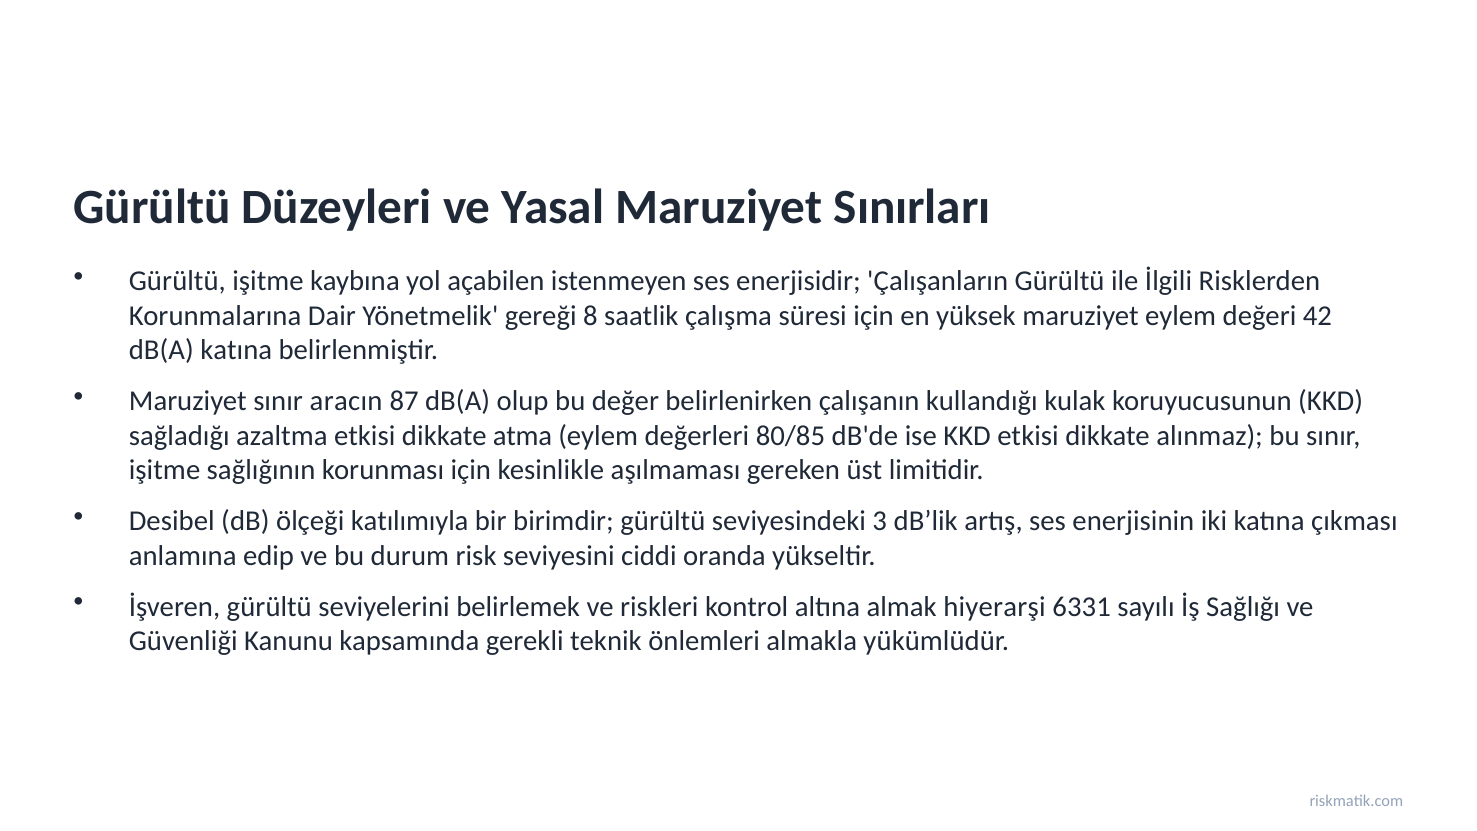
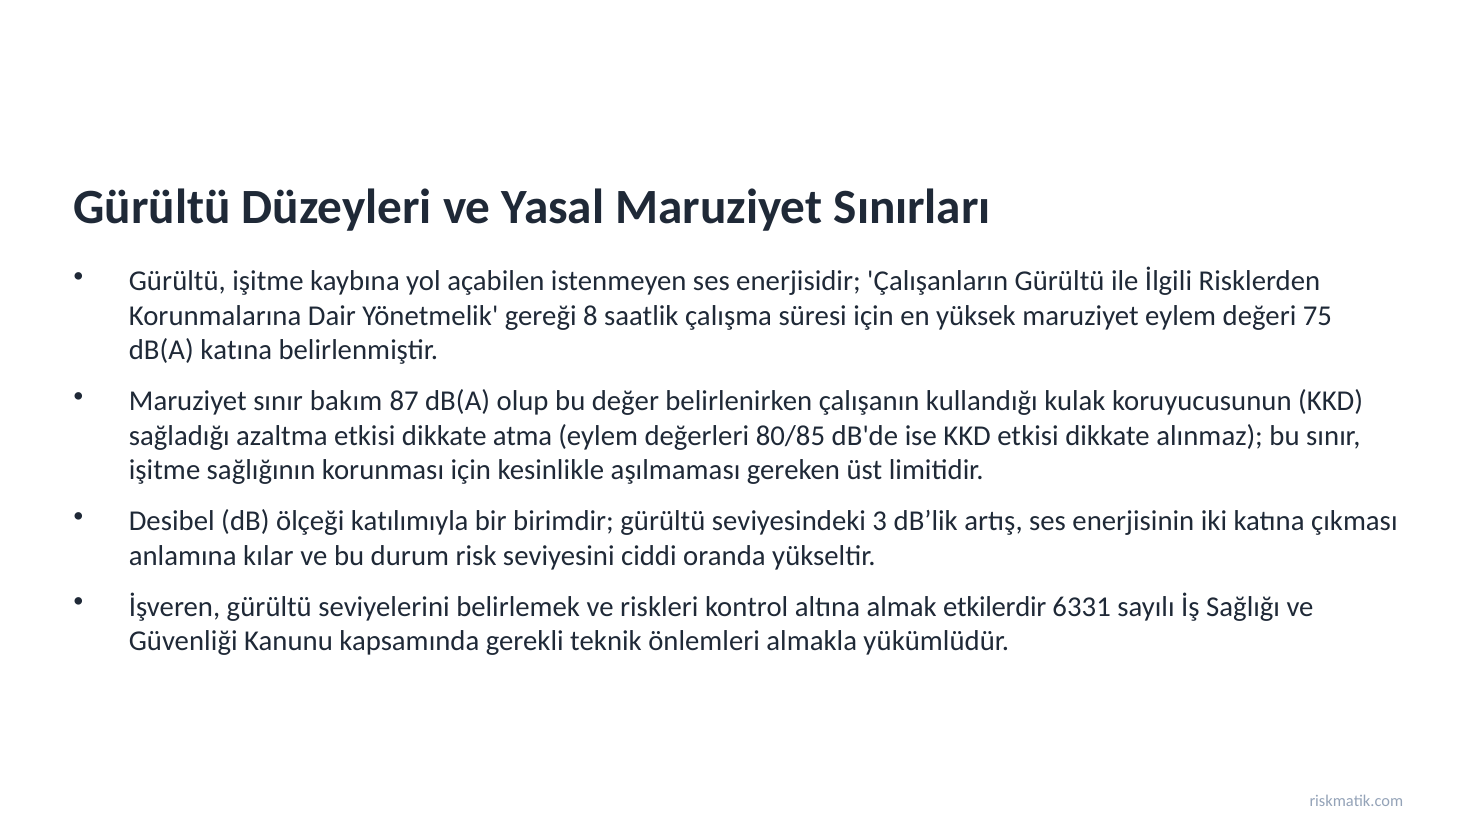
42: 42 -> 75 (1317, 316)
aracın: aracın -> bakım (346, 401)
edip: edip -> kılar (268, 556)
hiyerarşi: hiyerarşi -> etkilerdir (995, 607)
